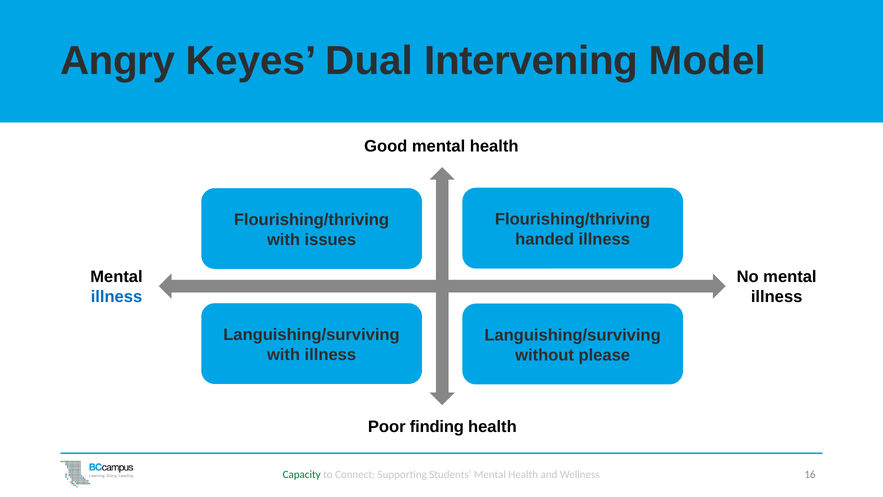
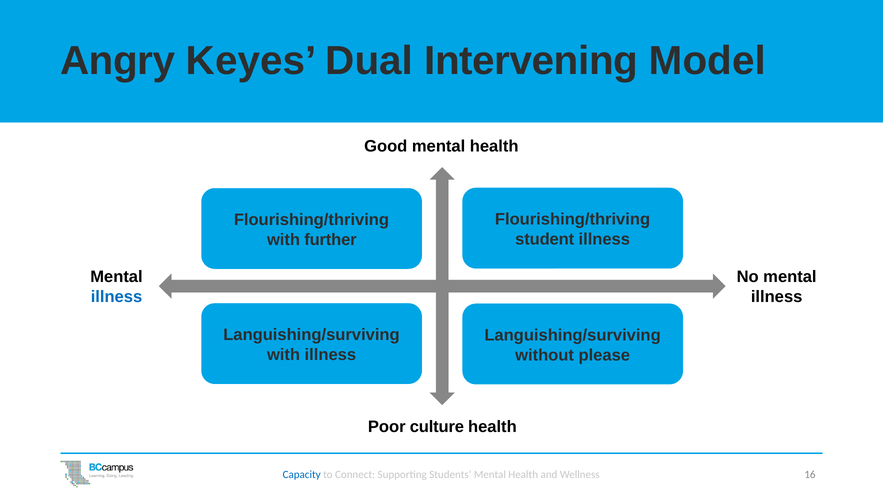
handed: handed -> student (545, 239)
issues: issues -> further (330, 239)
finding: finding -> culture (437, 427)
Capacity colour: green -> blue (302, 474)
